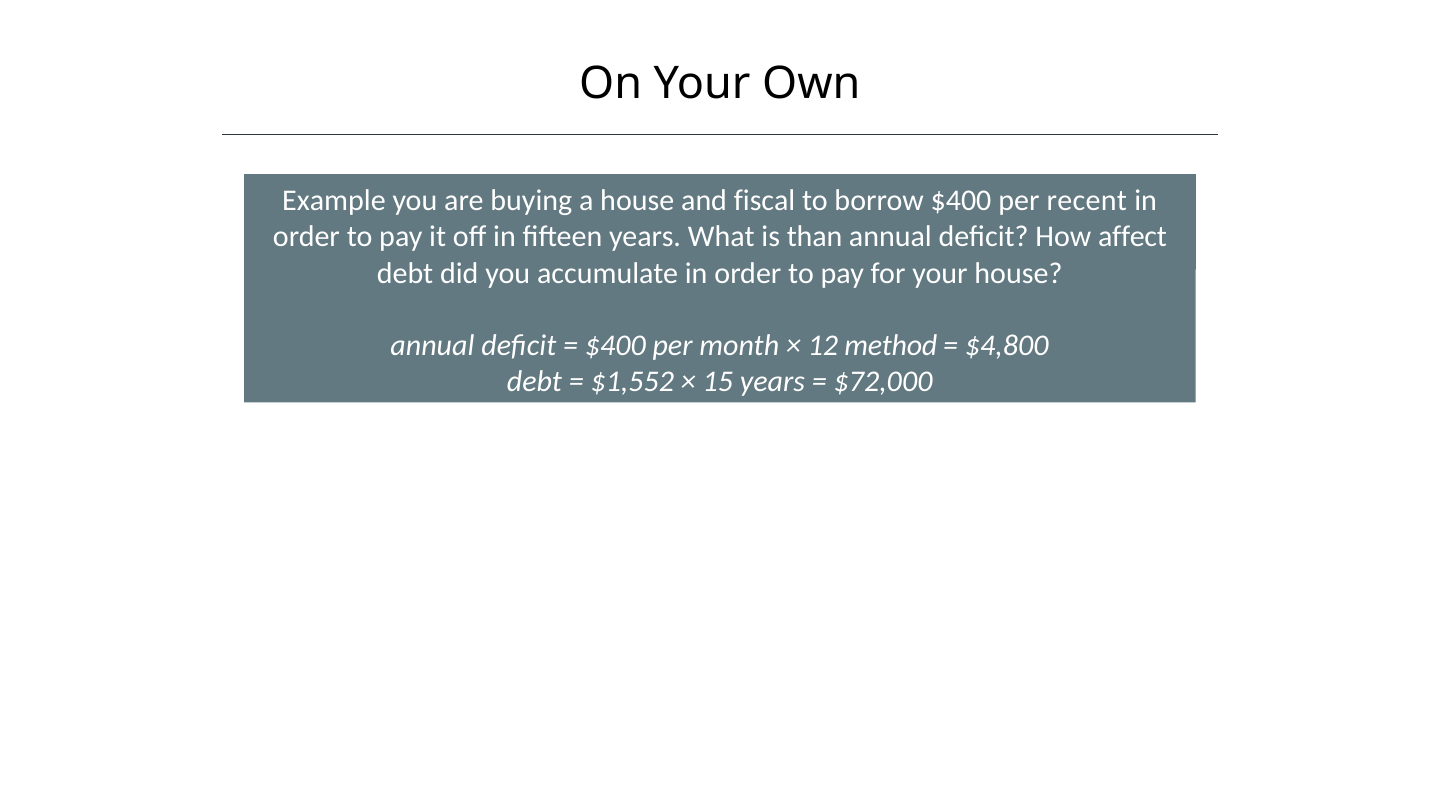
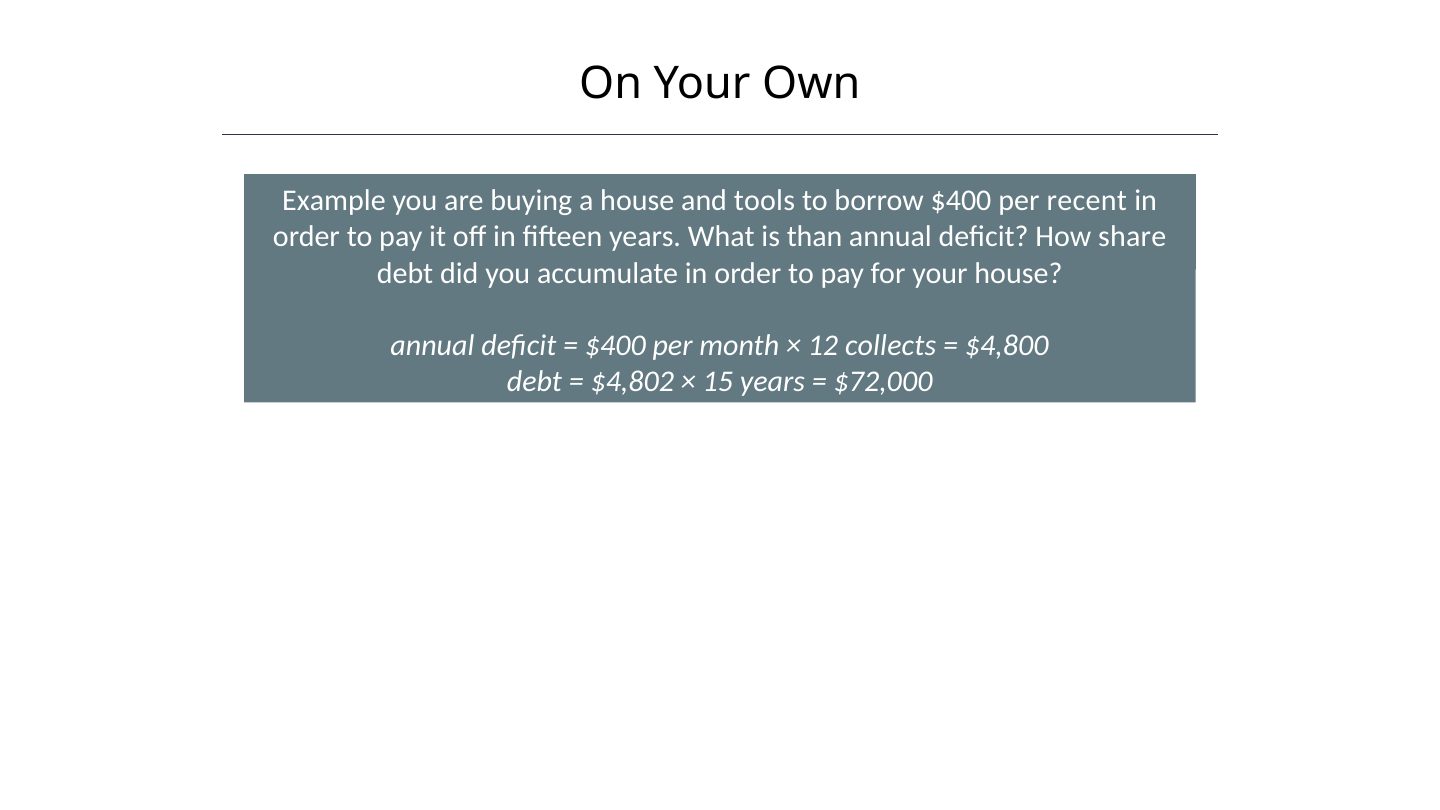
fiscal: fiscal -> tools (764, 201)
affect: affect -> share (1132, 237)
method: method -> collects (891, 345)
$1,552: $1,552 -> $4,802 (632, 381)
